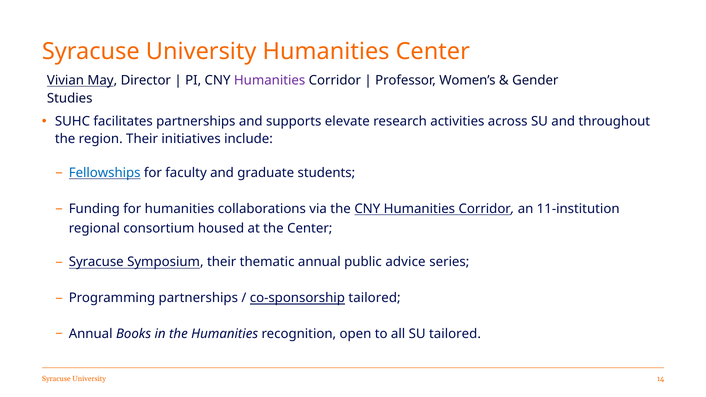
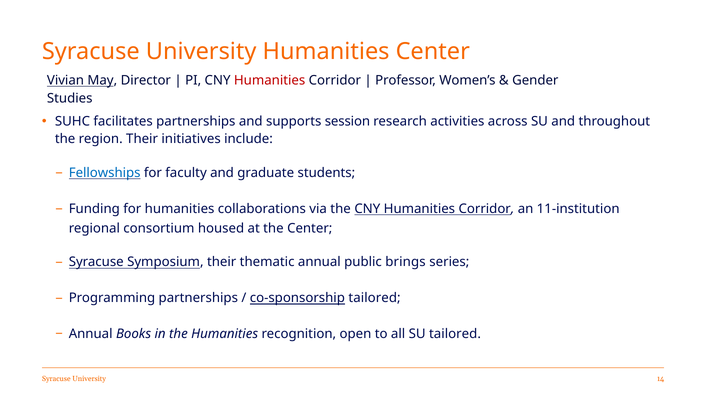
Humanities colour: purple -> red (270, 80)
elevate: elevate -> session (347, 121)
advice: advice -> brings (405, 262)
